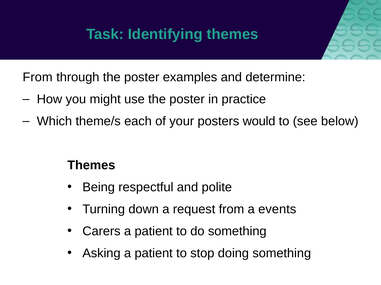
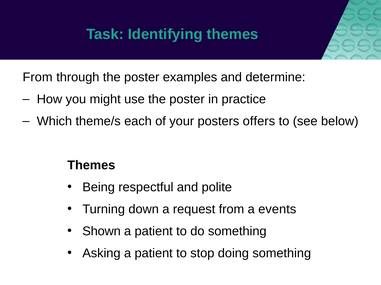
would: would -> offers (259, 122)
Carers: Carers -> Shown (102, 232)
